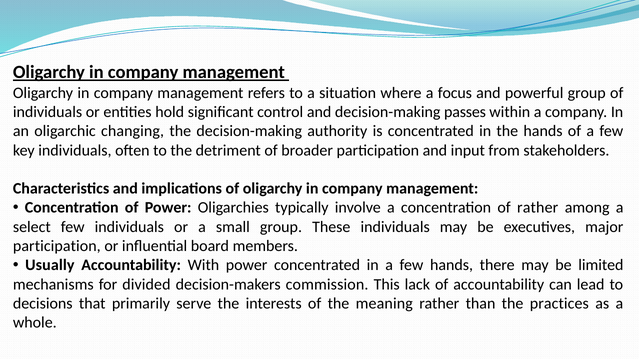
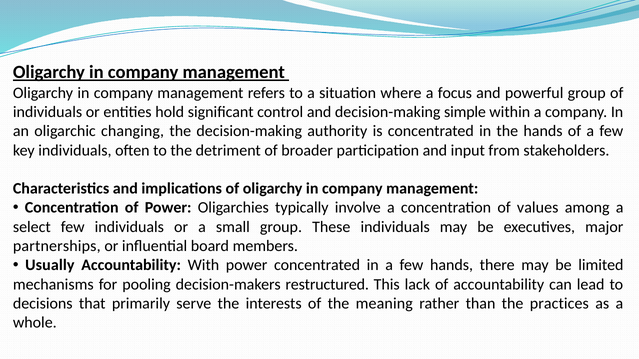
passes: passes -> simple (465, 112)
of rather: rather -> values (538, 208)
participation: participation -> partnerships (57, 246)
divided: divided -> pooling (146, 285)
commission: commission -> restructured (327, 285)
